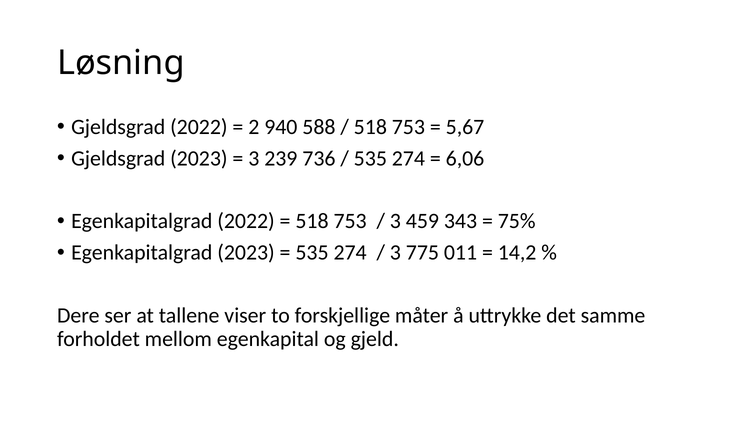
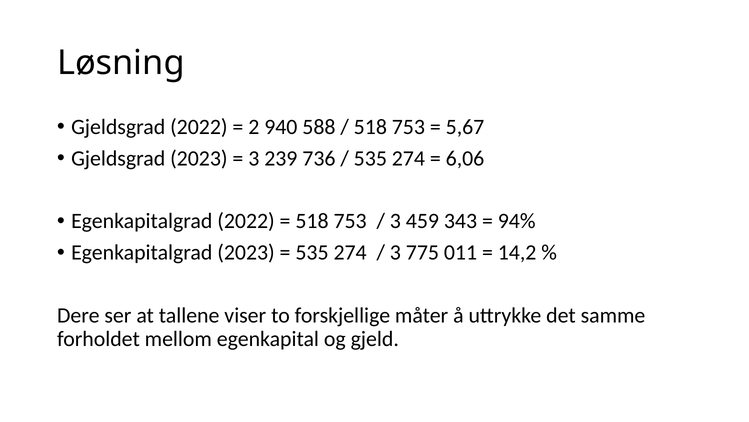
75%: 75% -> 94% (517, 221)
